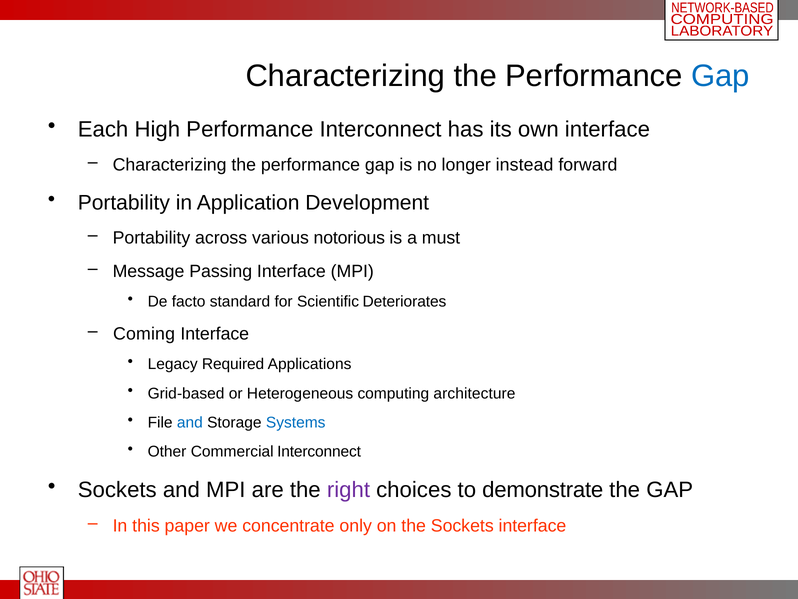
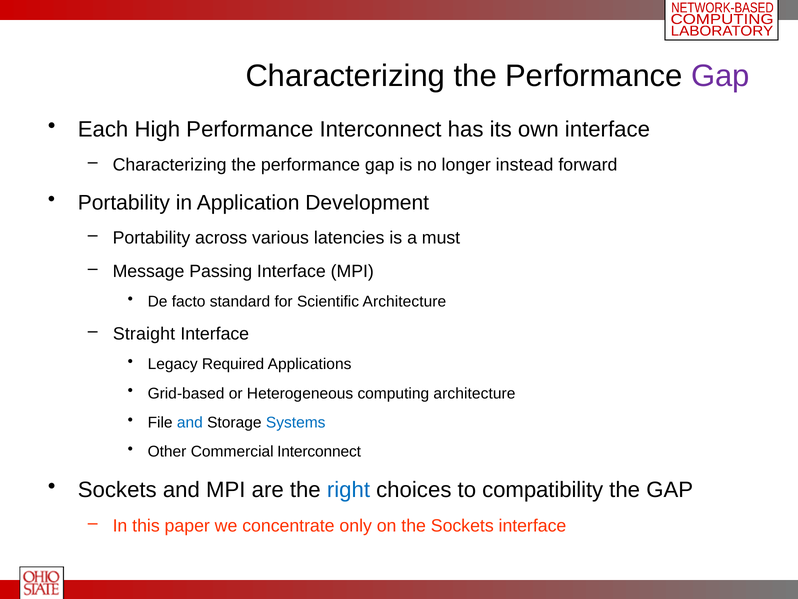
Gap colour: blue -> purple (720, 76)
notorious: notorious -> latencies (349, 238)
Scientific Deteriorates: Deteriorates -> Architecture (404, 301)
Coming: Coming -> Straight (144, 334)
right colour: purple -> blue (348, 490)
demonstrate: demonstrate -> compatibility (543, 490)
